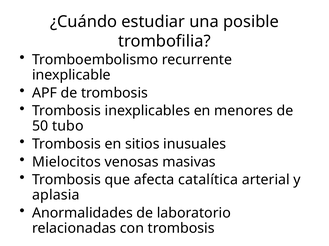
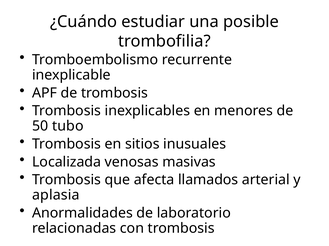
Mielocitos: Mielocitos -> Localizada (67, 162)
catalítica: catalítica -> llamados (208, 180)
